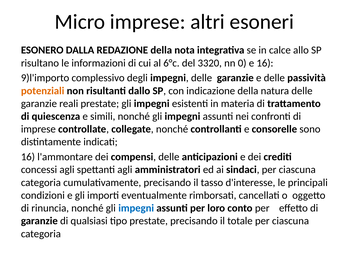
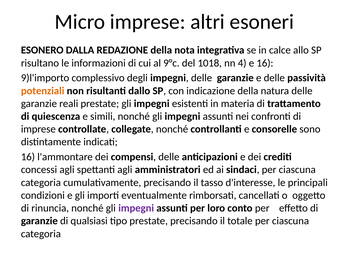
6°c: 6°c -> 9°c (171, 63)
3320: 3320 -> 1018 (210, 63)
0: 0 -> 4 (242, 63)
impegni colour: blue -> purple (136, 208)
